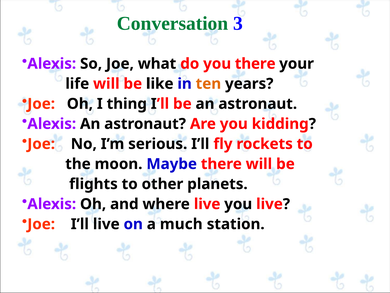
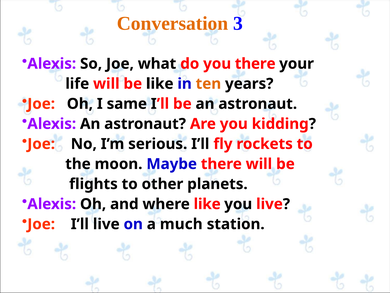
Conversation colour: green -> orange (173, 23)
thing: thing -> same (127, 104)
where live: live -> like (207, 204)
